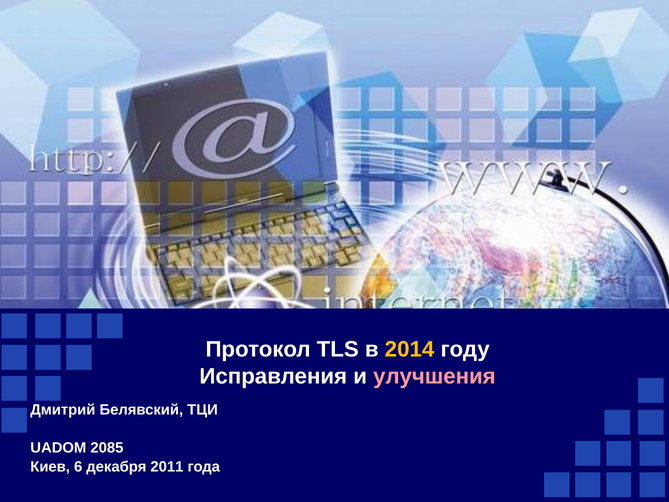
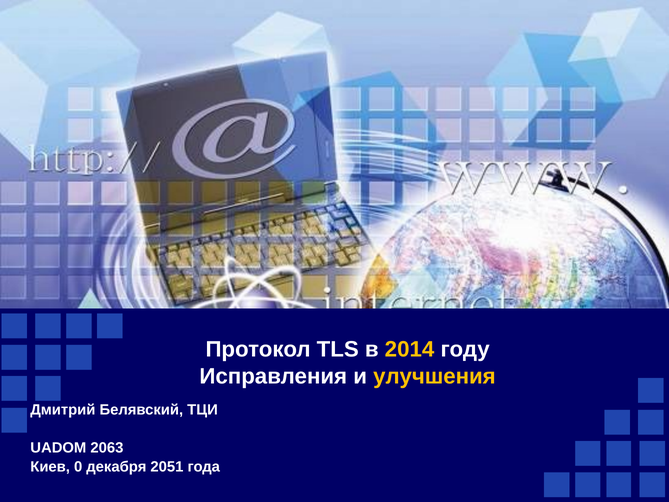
улучшения colour: pink -> yellow (434, 376)
2085: 2085 -> 2063 (107, 448)
6: 6 -> 0 (78, 467)
2011: 2011 -> 2051 (167, 467)
